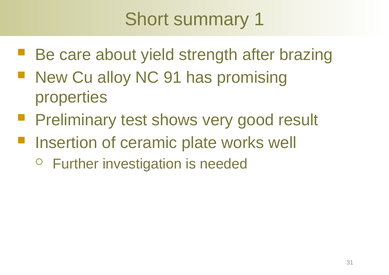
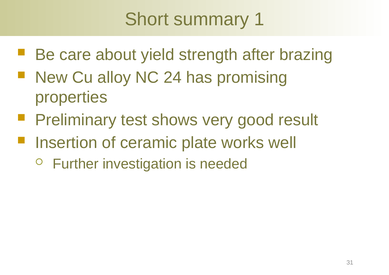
91: 91 -> 24 (173, 78)
